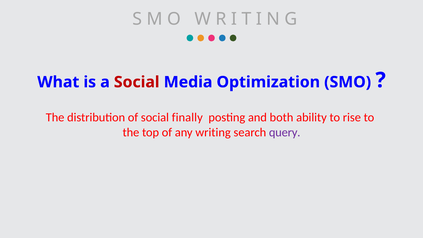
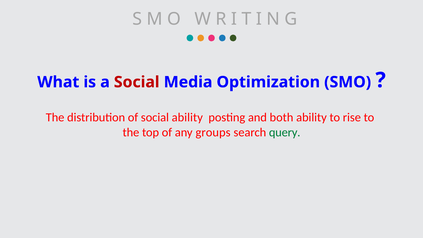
social finally: finally -> ability (187, 117)
writing: writing -> groups (213, 132)
query colour: purple -> green (285, 132)
